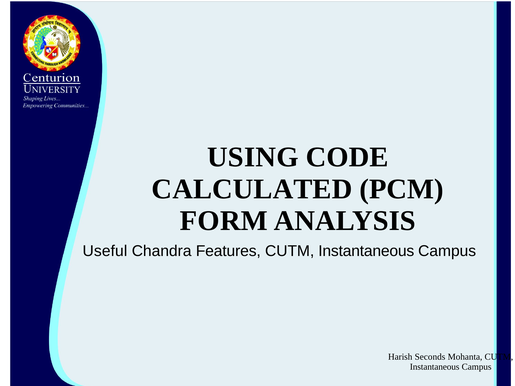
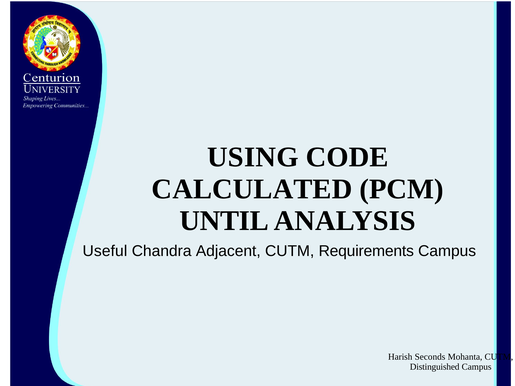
FORM: FORM -> UNTIL (224, 221)
Features: Features -> Adjacent (228, 251)
Instantaneous: Instantaneous -> Requirements (366, 251)
Instantaneous: Instantaneous -> Distinguished (435, 367)
